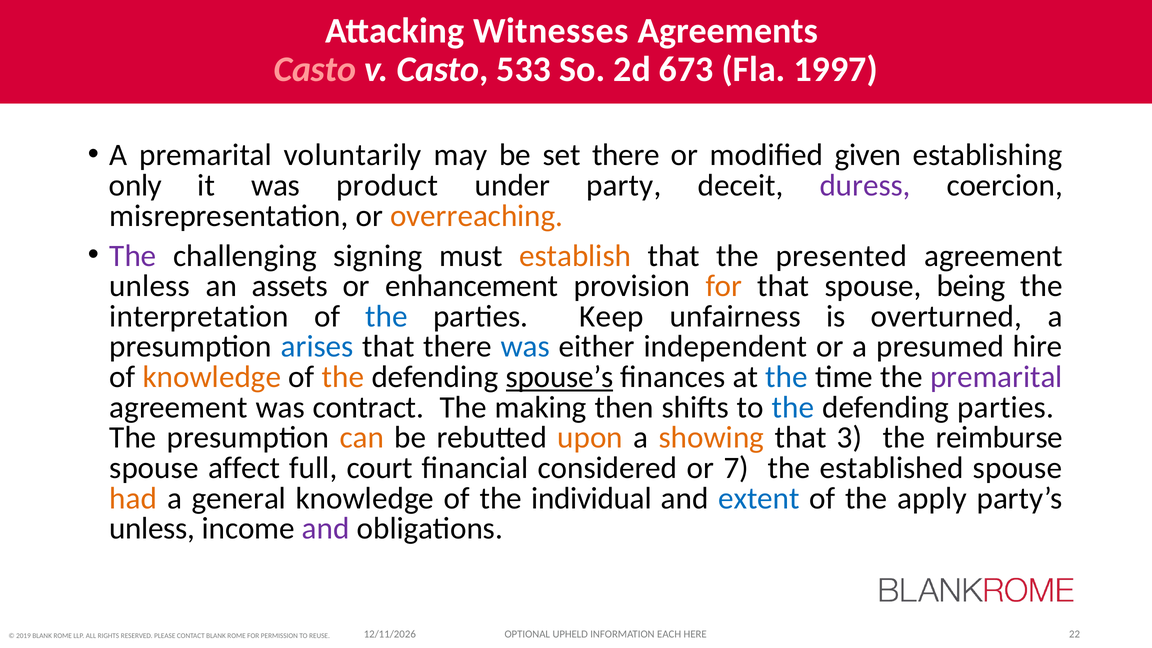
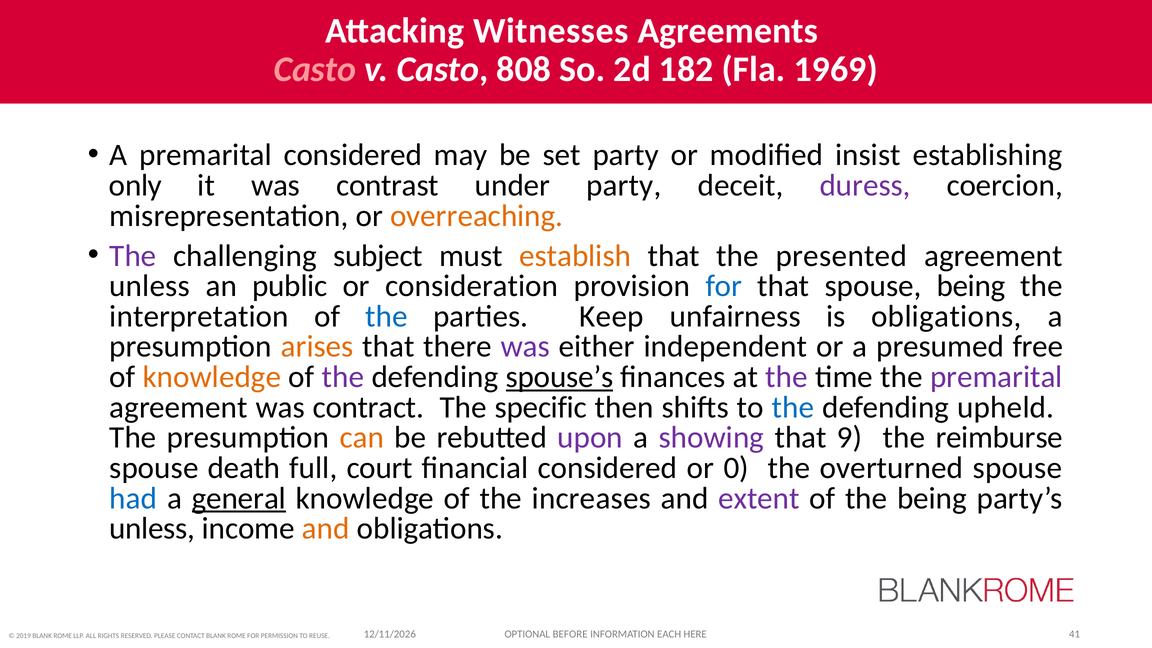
533: 533 -> 808 (524, 70)
673: 673 -> 182 (686, 70)
1997: 1997 -> 1969 (836, 70)
premarital voluntarily: voluntarily -> considered (353, 155)
set there: there -> party (626, 155)
given: given -> insist (868, 155)
product: product -> contrast (388, 185)
signing: signing -> subject (378, 256)
assets: assets -> public (290, 286)
enhancement: enhancement -> consideration (472, 286)
for colour: orange -> blue (724, 286)
is overturned: overturned -> obligations (946, 316)
arises colour: blue -> orange (317, 347)
was colour: blue -> purple (525, 347)
hire: hire -> free (1038, 347)
the colour: orange -> purple (343, 377)
the colour: blue -> purple (787, 377)
making: making -> specific (541, 407)
defending parties: parties -> upheld (1006, 407)
upon colour: orange -> purple (590, 438)
showing colour: orange -> purple (711, 438)
3: 3 -> 9 (849, 438)
affect: affect -> death (244, 468)
7: 7 -> 0 (736, 468)
established: established -> overturned (892, 468)
had colour: orange -> blue (133, 498)
general underline: none -> present (239, 498)
individual: individual -> increases (591, 498)
extent colour: blue -> purple (759, 498)
the apply: apply -> being (932, 498)
and colour: purple -> orange (326, 529)
UPHELD: UPHELD -> BEFORE (570, 634)
22: 22 -> 41 (1075, 634)
